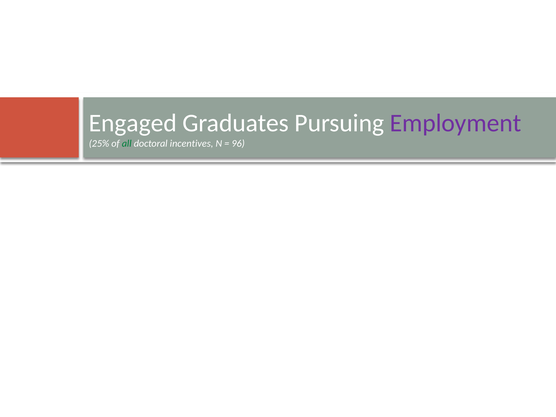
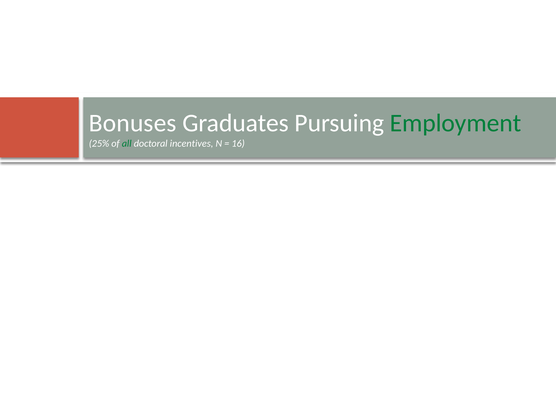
Engaged: Engaged -> Bonuses (133, 123)
Employment colour: purple -> green (456, 123)
96: 96 -> 16 (238, 143)
